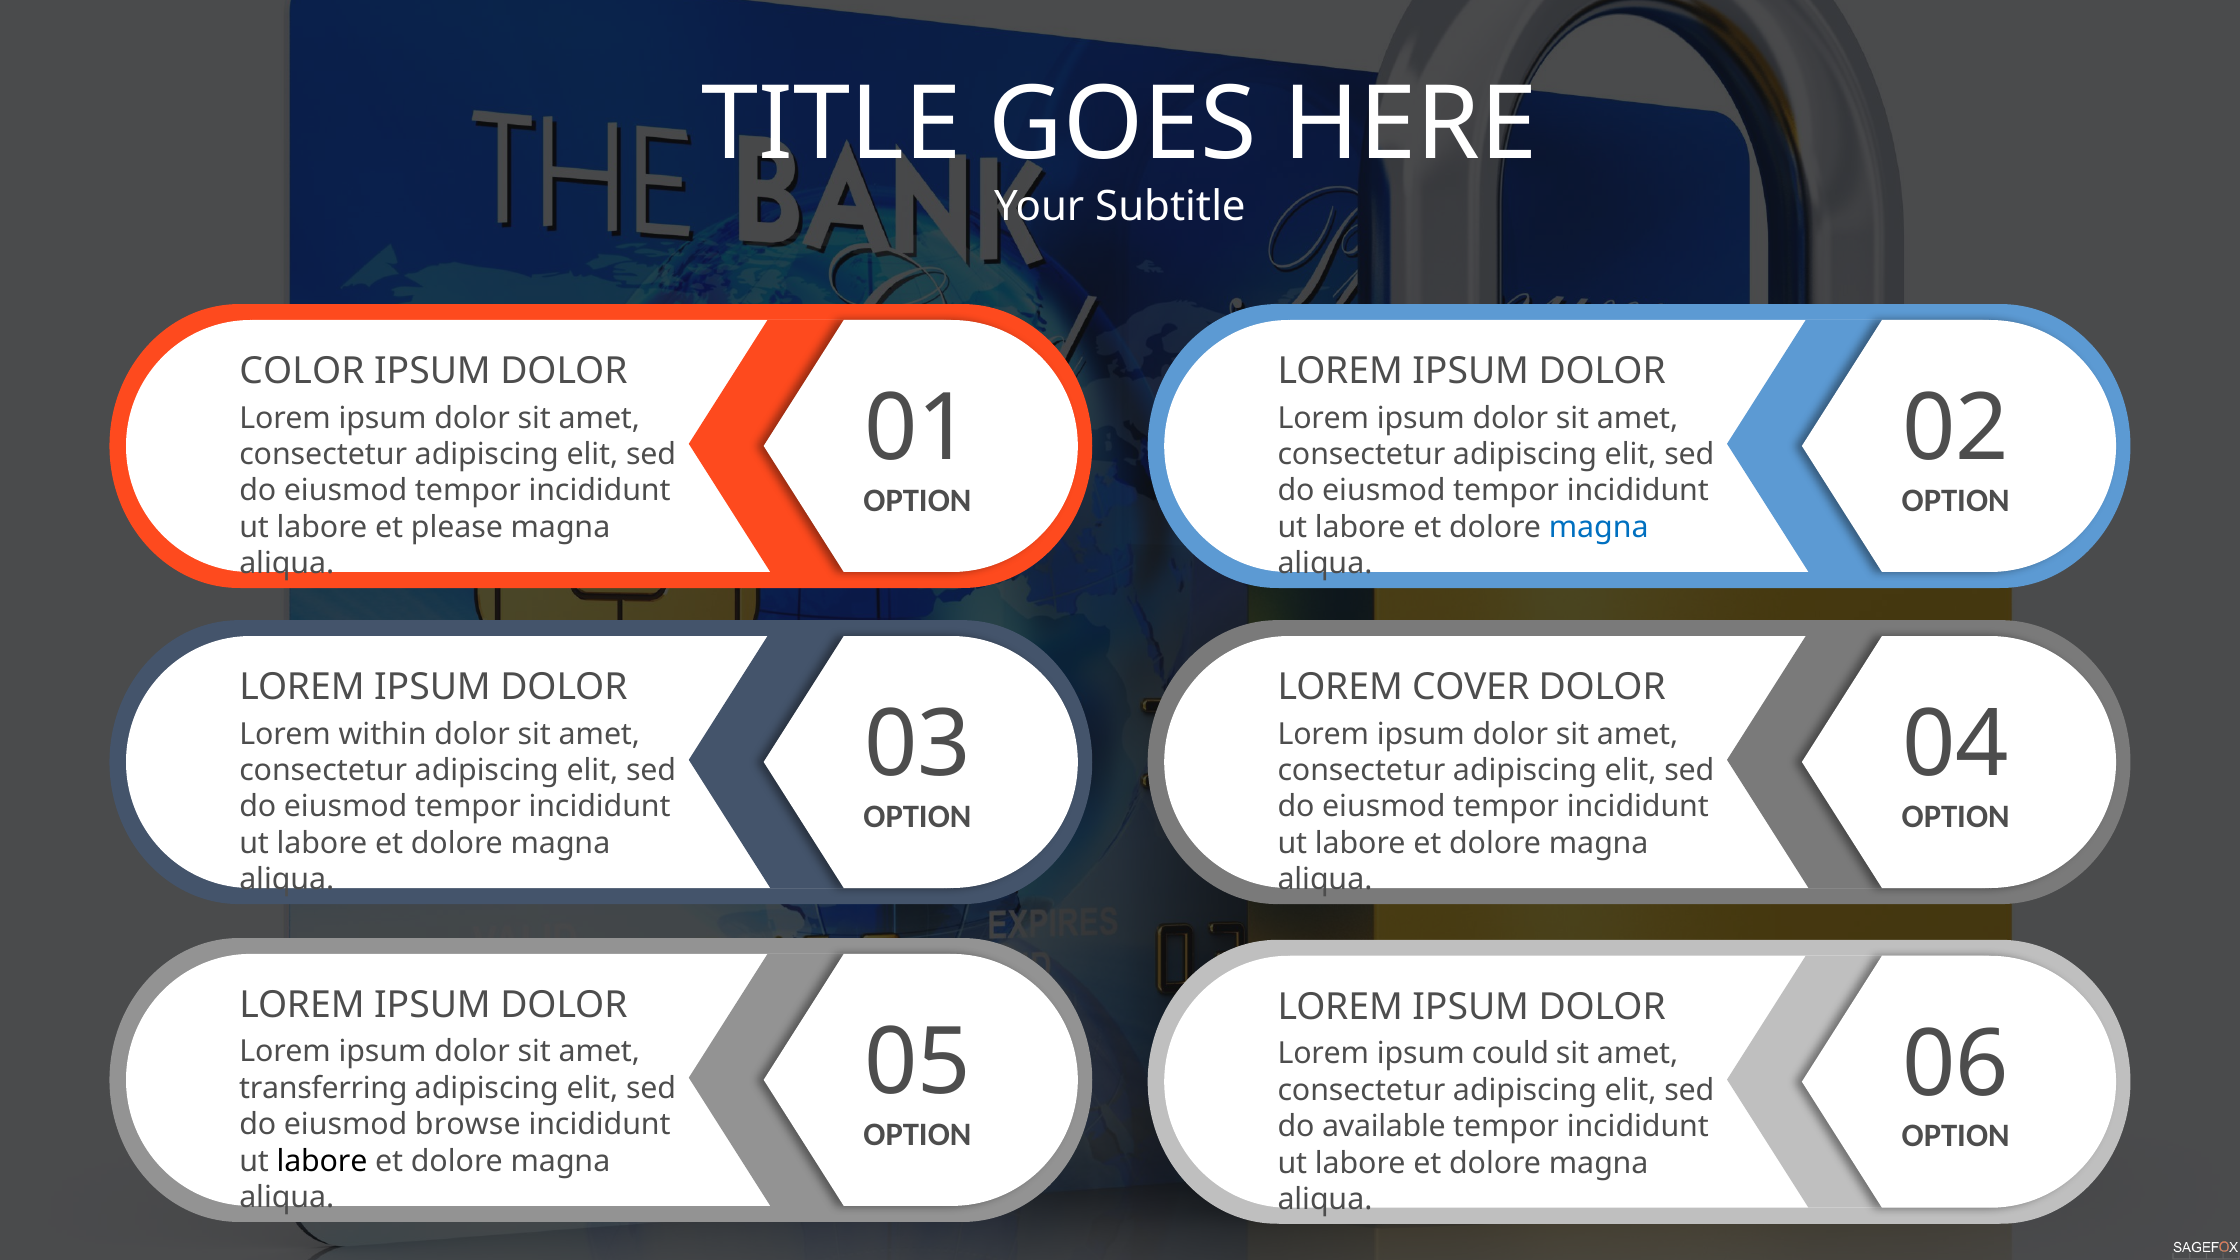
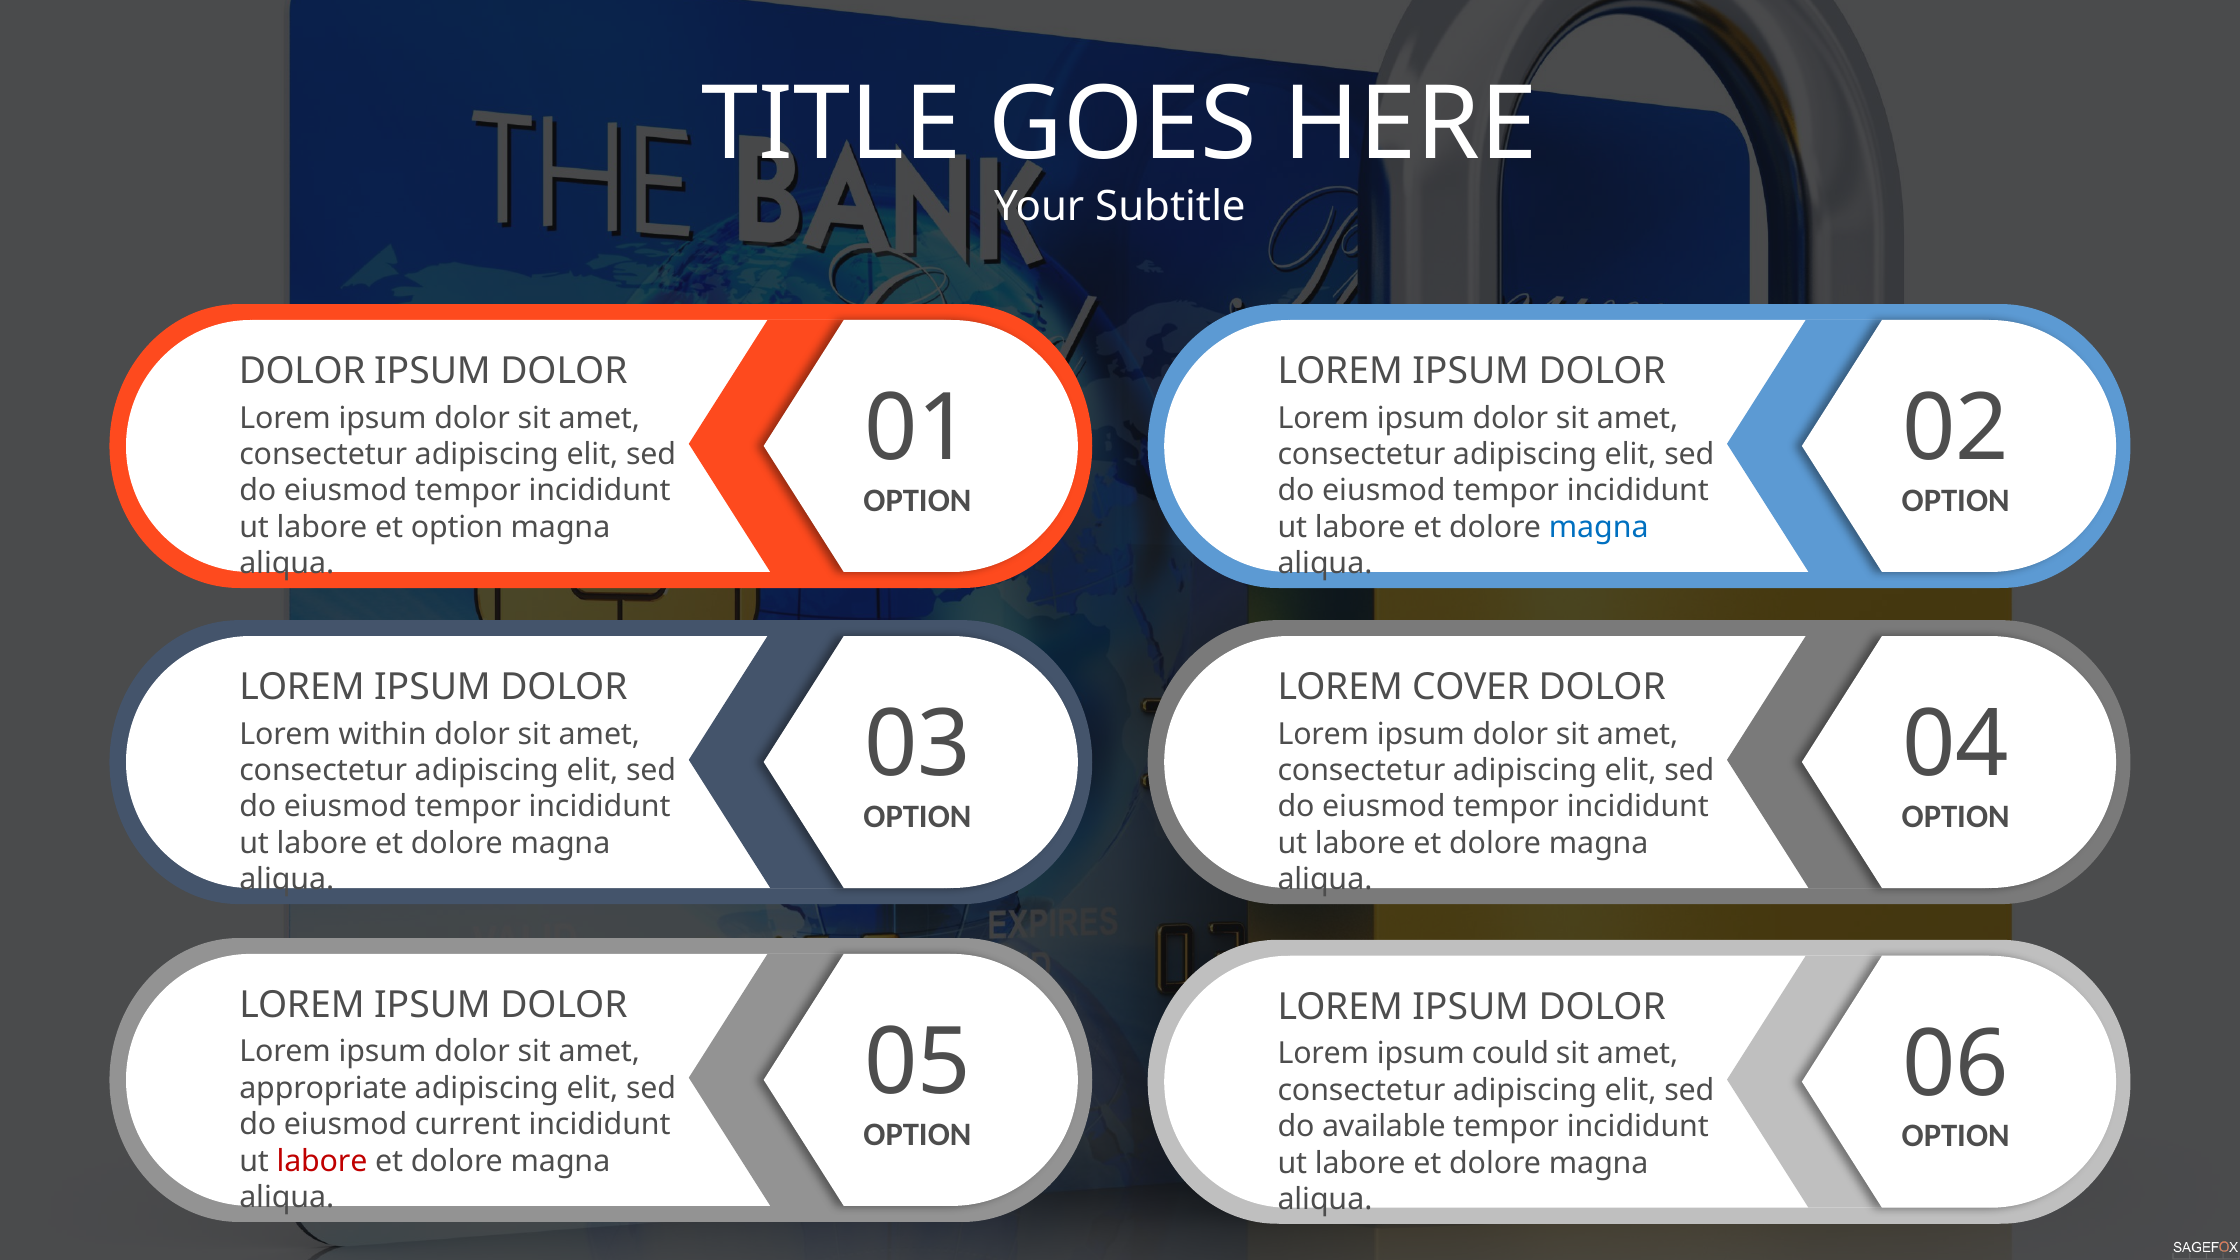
COLOR: COLOR -> DOLOR (302, 371)
et please: please -> option (457, 527)
transferring: transferring -> appropriate (323, 1088)
browse: browse -> current (468, 1125)
labore colour: black -> red (322, 1161)
